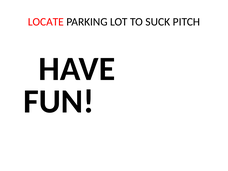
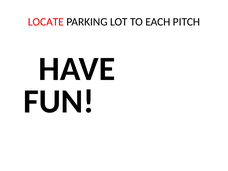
SUCK: SUCK -> EACH (158, 22)
